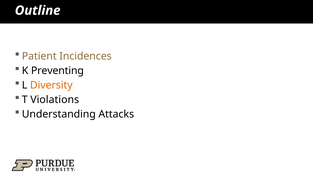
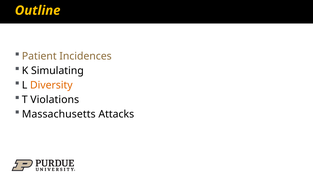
Outline colour: white -> yellow (38, 10)
Preventing: Preventing -> Simulating (57, 71)
Understanding: Understanding -> Massachusetts (59, 114)
